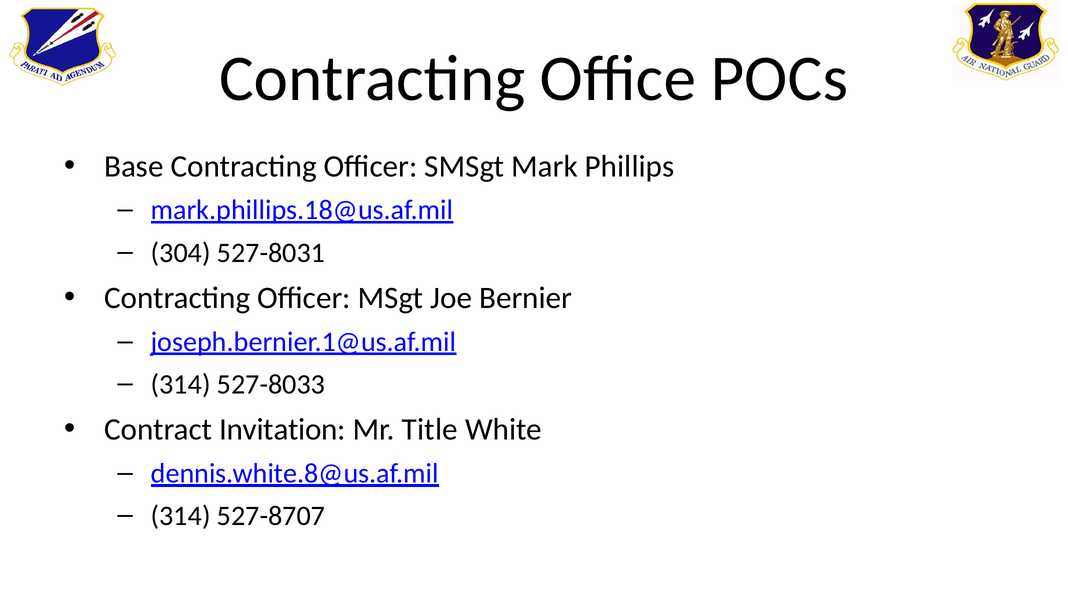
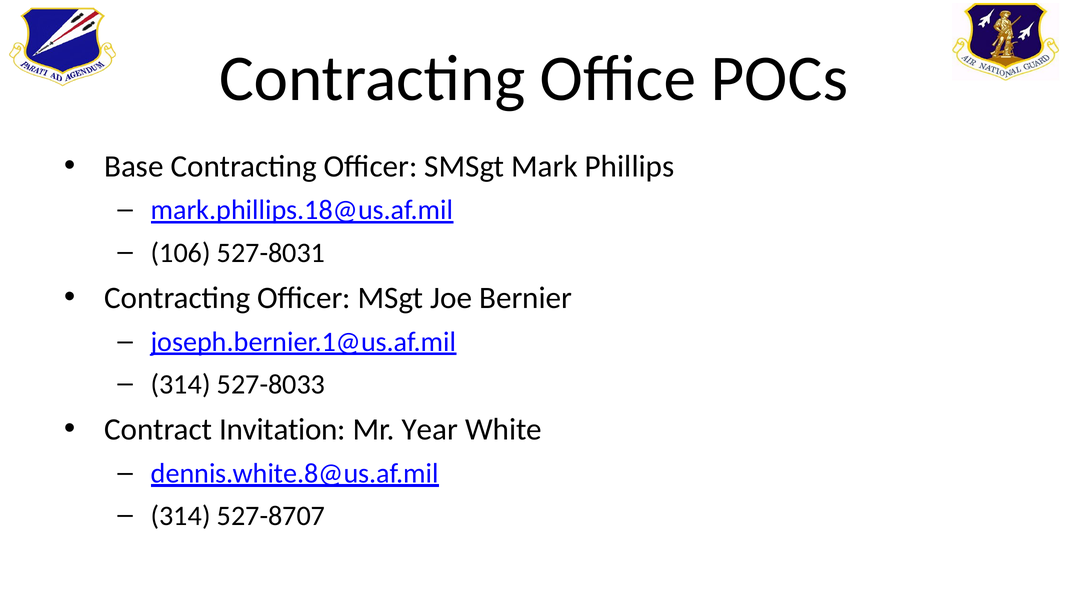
304: 304 -> 106 (181, 253)
Title: Title -> Year (430, 429)
